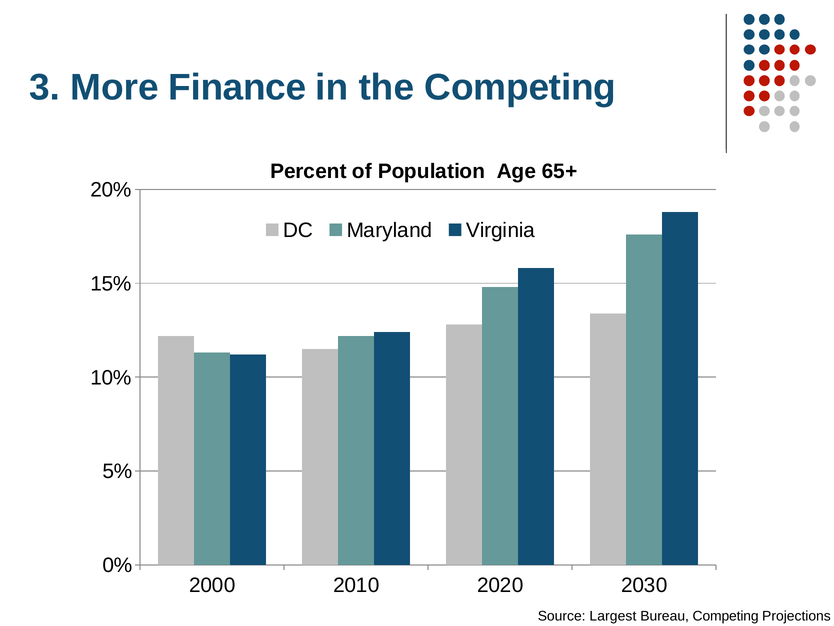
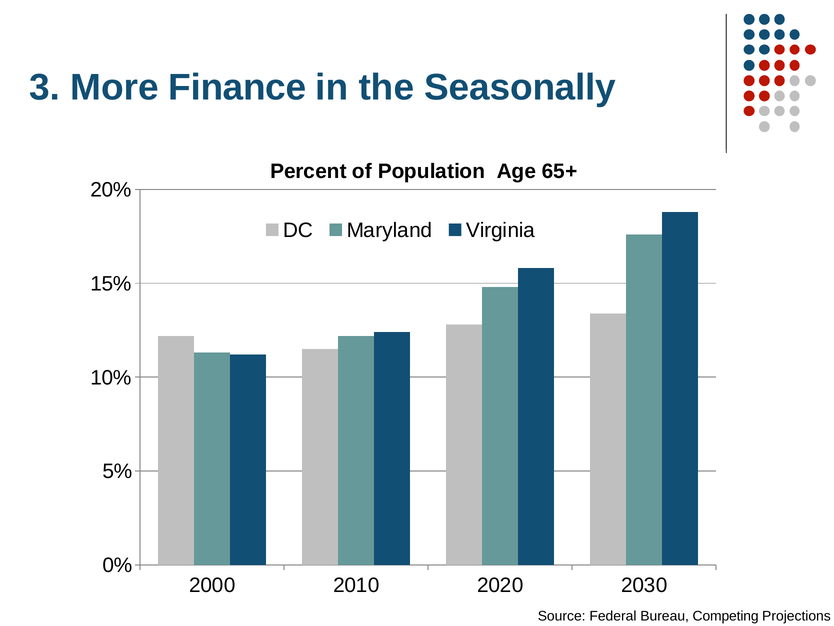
the Competing: Competing -> Seasonally (520, 87)
Largest: Largest -> Federal (613, 616)
